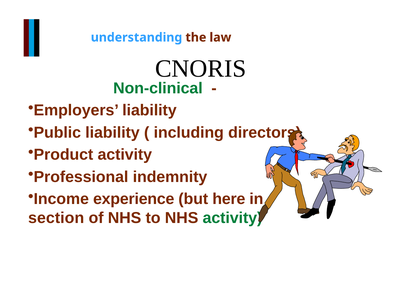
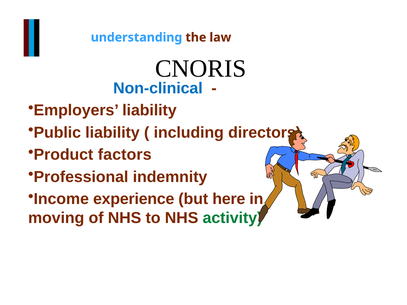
Non-clinical colour: green -> blue (158, 88)
Product activity: activity -> factors (125, 155)
section: section -> moving (56, 218)
